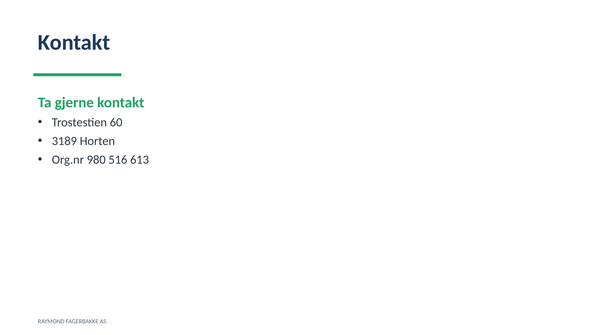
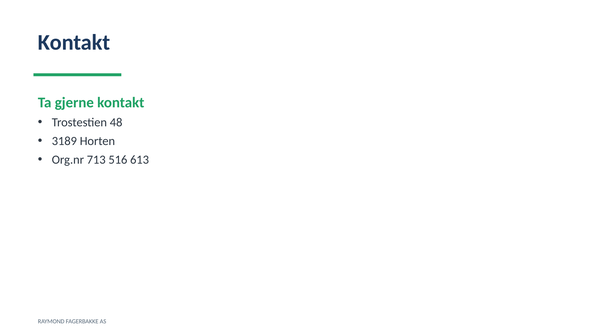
60: 60 -> 48 (116, 122)
980: 980 -> 713 (96, 160)
